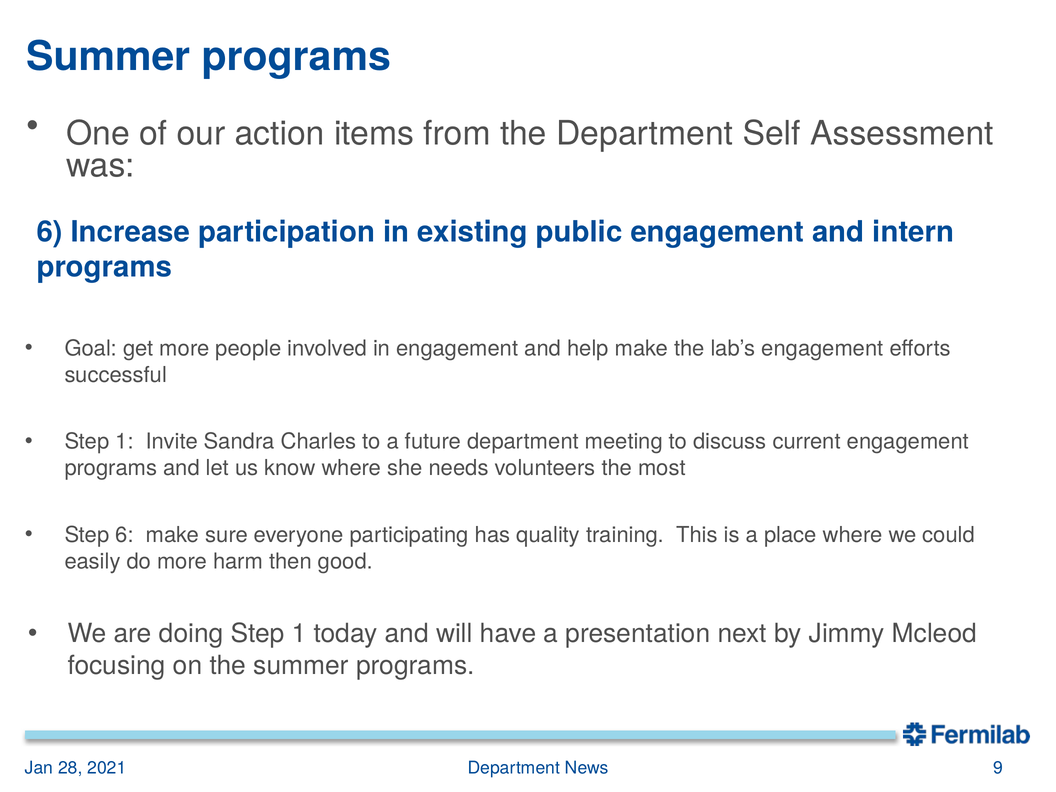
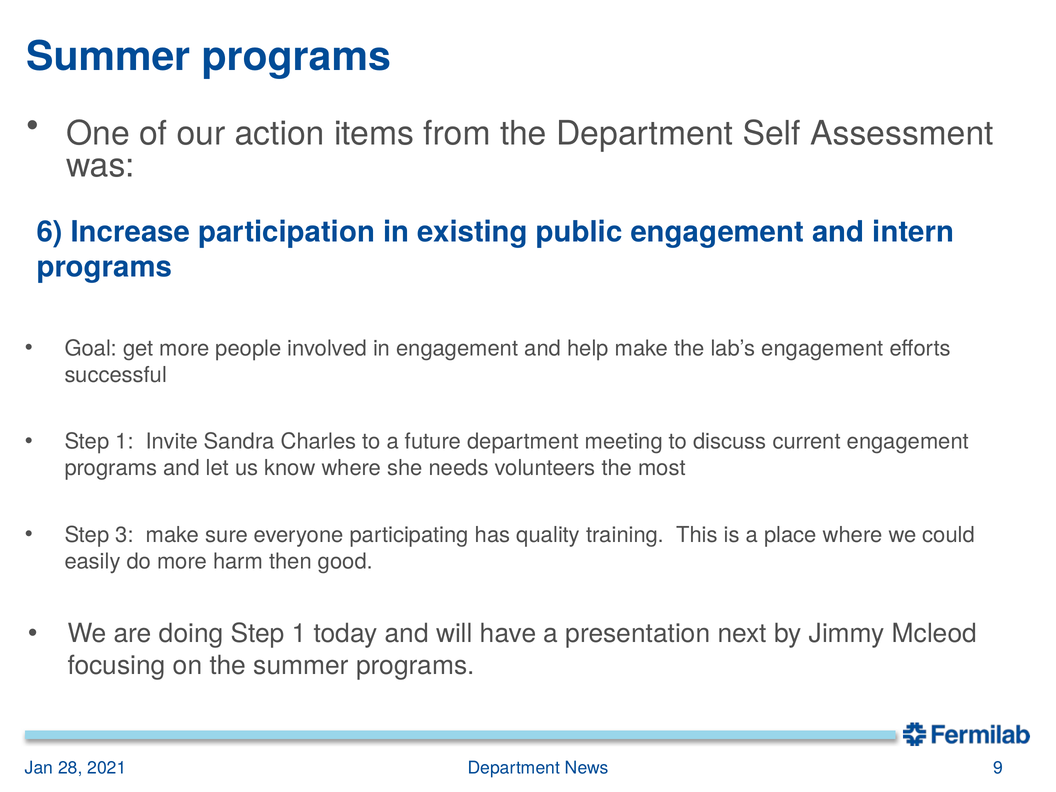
Step 6: 6 -> 3 (124, 535)
